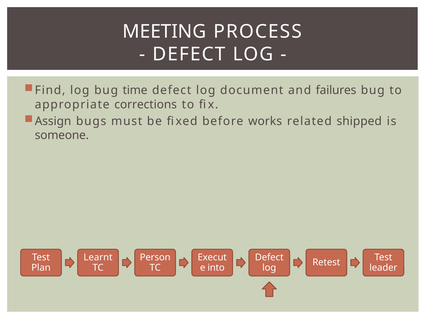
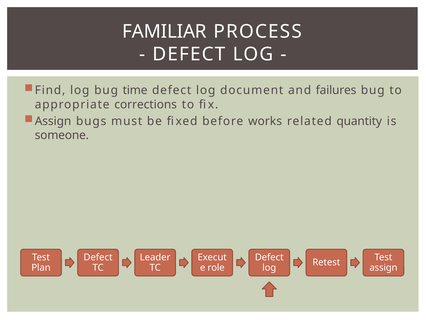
MEETING: MEETING -> FAMILIAR (164, 31)
shipped: shipped -> quantity (359, 121)
Learnt: Learnt -> Defect (98, 257)
Person: Person -> Leader (155, 257)
into: into -> role (216, 267)
leader: leader -> assign (383, 267)
